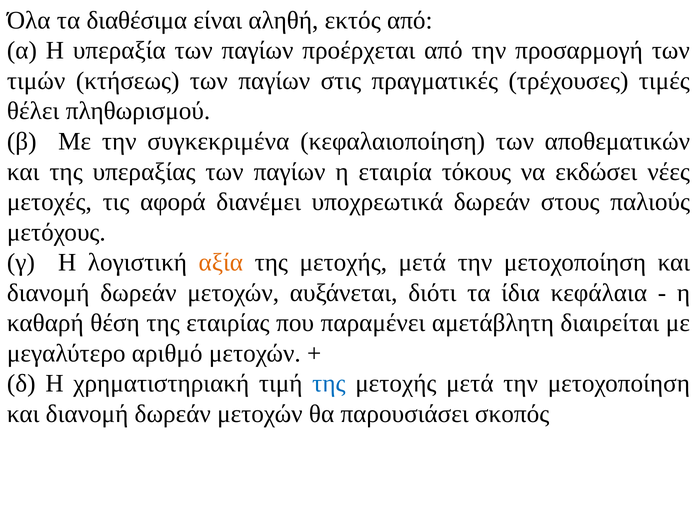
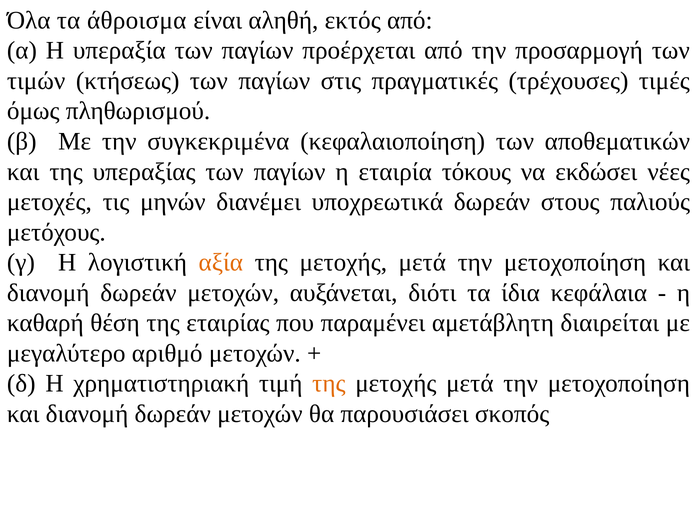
διαθέσιμα: διαθέσιμα -> άθροισμα (137, 20)
θέλει: θέλει -> όμως (33, 111)
αφορά: αφορά -> μηνών (173, 202)
της colour: blue -> orange (329, 383)
